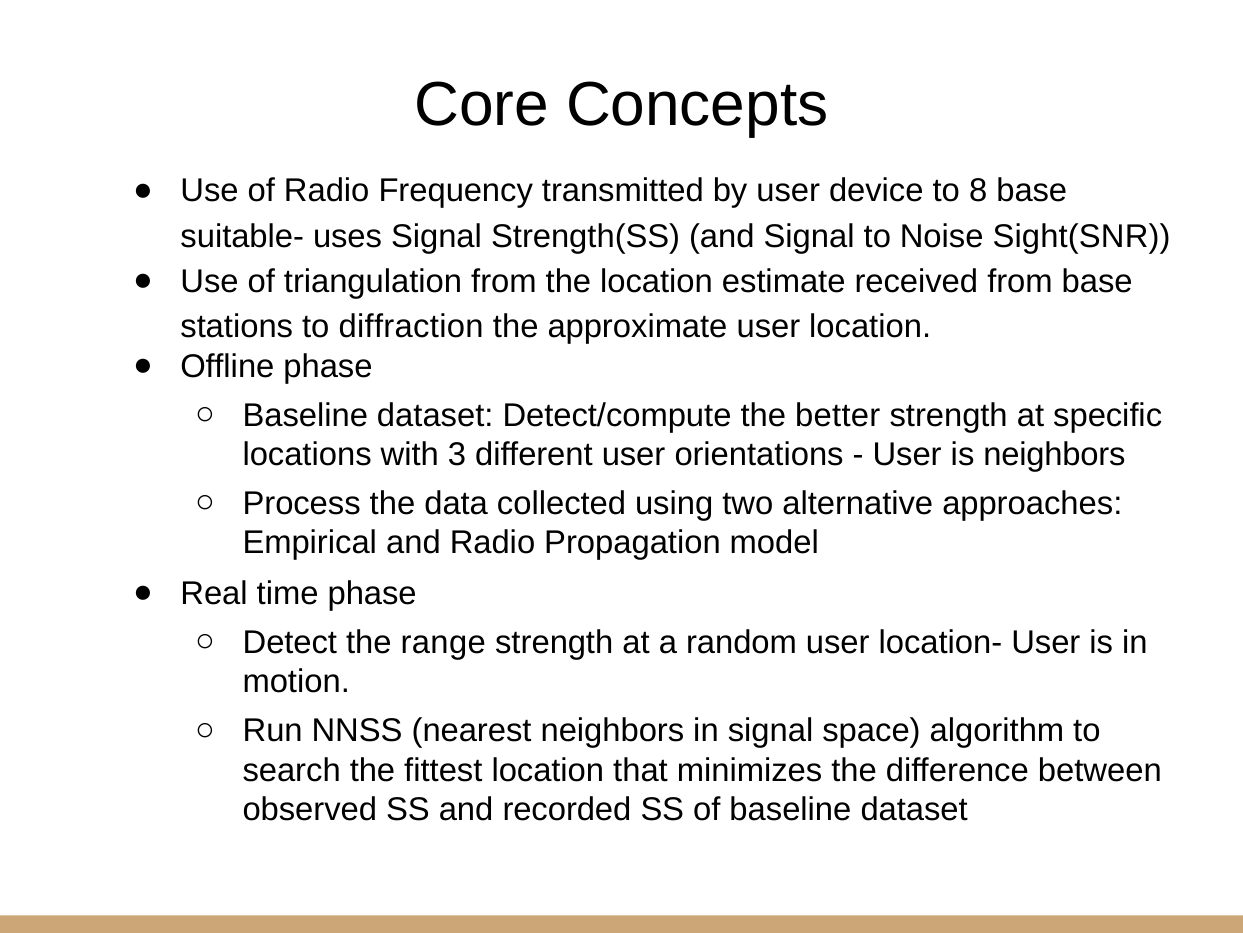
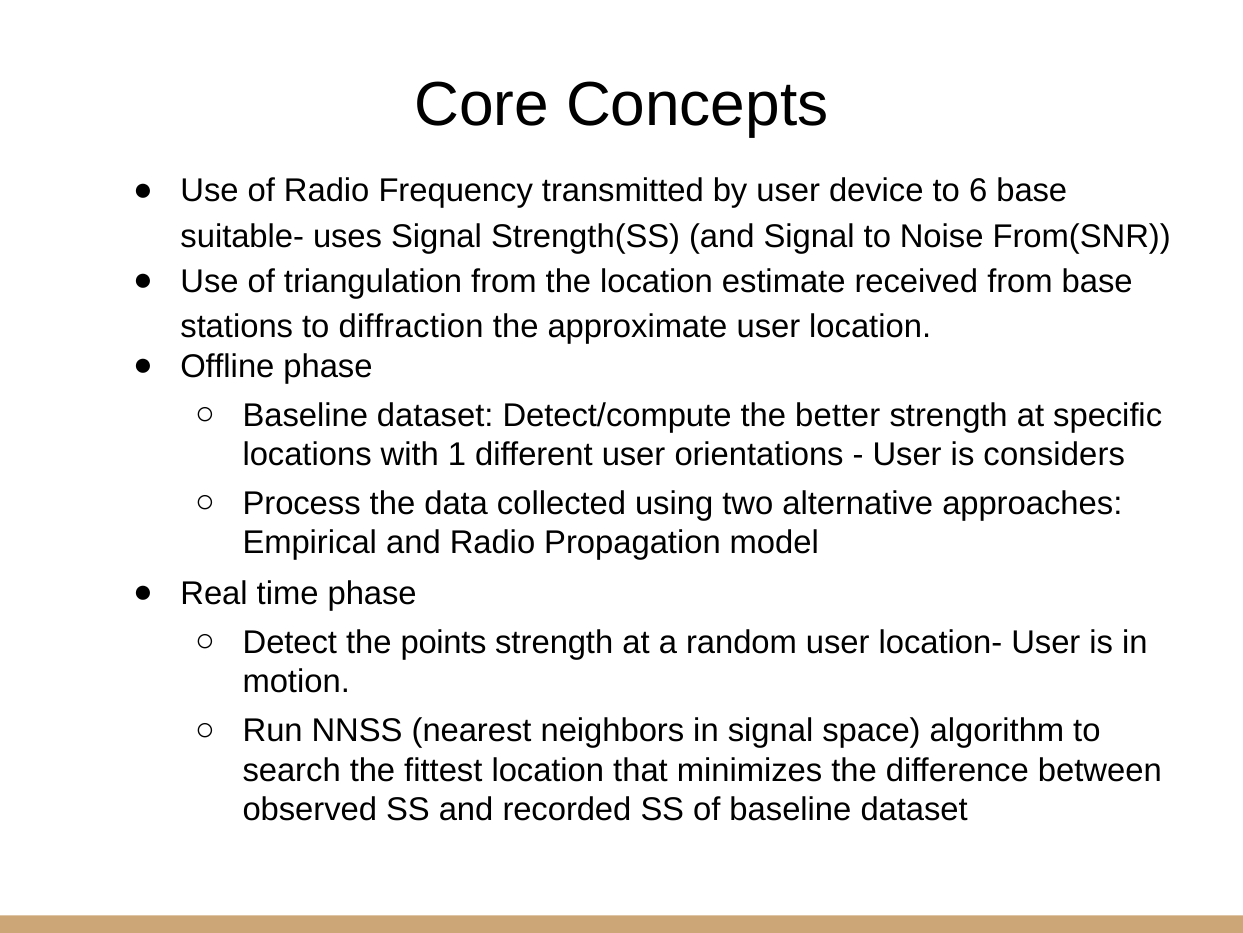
8: 8 -> 6 (978, 191)
Sight(SNR: Sight(SNR -> From(SNR (1082, 236)
3: 3 -> 1 (457, 454)
is neighbors: neighbors -> considers (1054, 454)
range: range -> points (444, 642)
